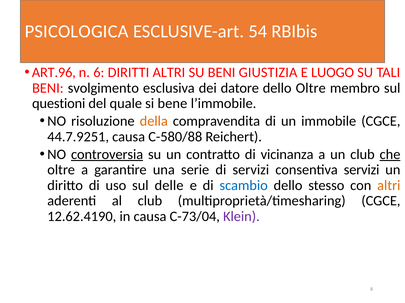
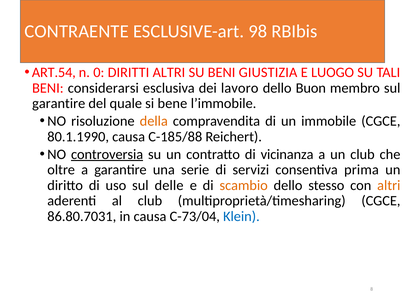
PSICOLOGICA: PSICOLOGICA -> CONTRAENTE (77, 31)
54: 54 -> 98 (258, 31)
ART.96: ART.96 -> ART.54 (54, 72)
6: 6 -> 0 (99, 72)
svolgimento: svolgimento -> considerarsi (103, 88)
datore: datore -> lavoro (240, 88)
dello Oltre: Oltre -> Buon (311, 88)
questioni: questioni -> garantire (59, 103)
44.7.9251: 44.7.9251 -> 80.1.1990 (78, 136)
C-580/88: C-580/88 -> C-185/88 (175, 136)
che underline: present -> none (390, 154)
consentiva servizi: servizi -> prima (361, 170)
scambio colour: blue -> orange (244, 185)
12.62.4190: 12.62.4190 -> 86.80.7031 (82, 216)
Klein colour: purple -> blue (241, 216)
